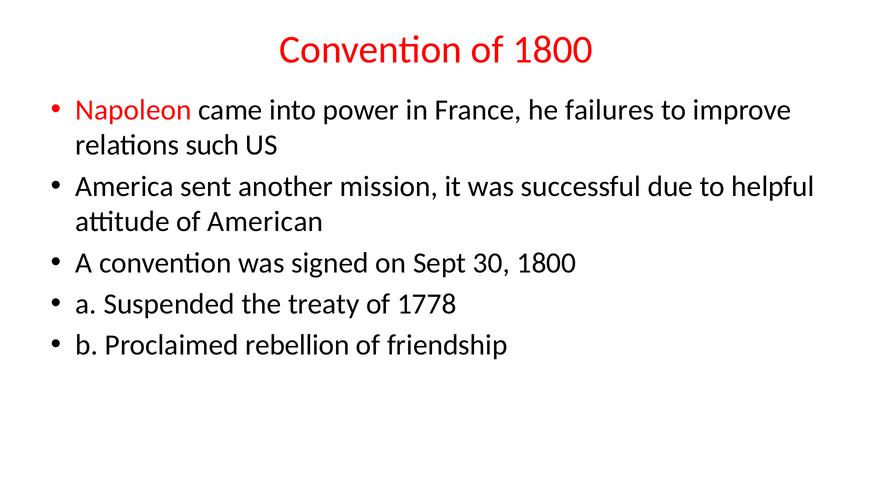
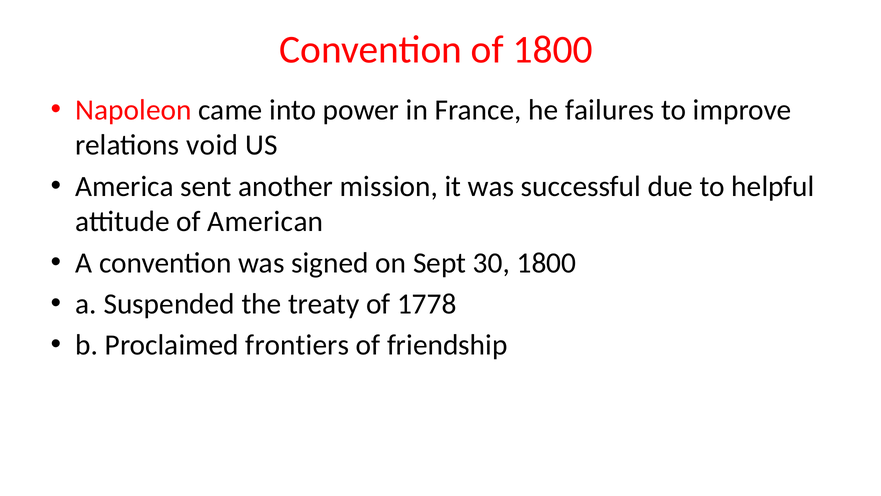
such: such -> void (212, 145)
rebellion: rebellion -> frontiers (297, 345)
